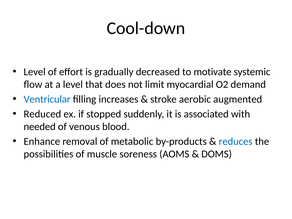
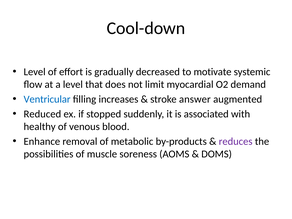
aerobic: aerobic -> answer (195, 99)
needed: needed -> healthy (40, 127)
reduces colour: blue -> purple (236, 141)
